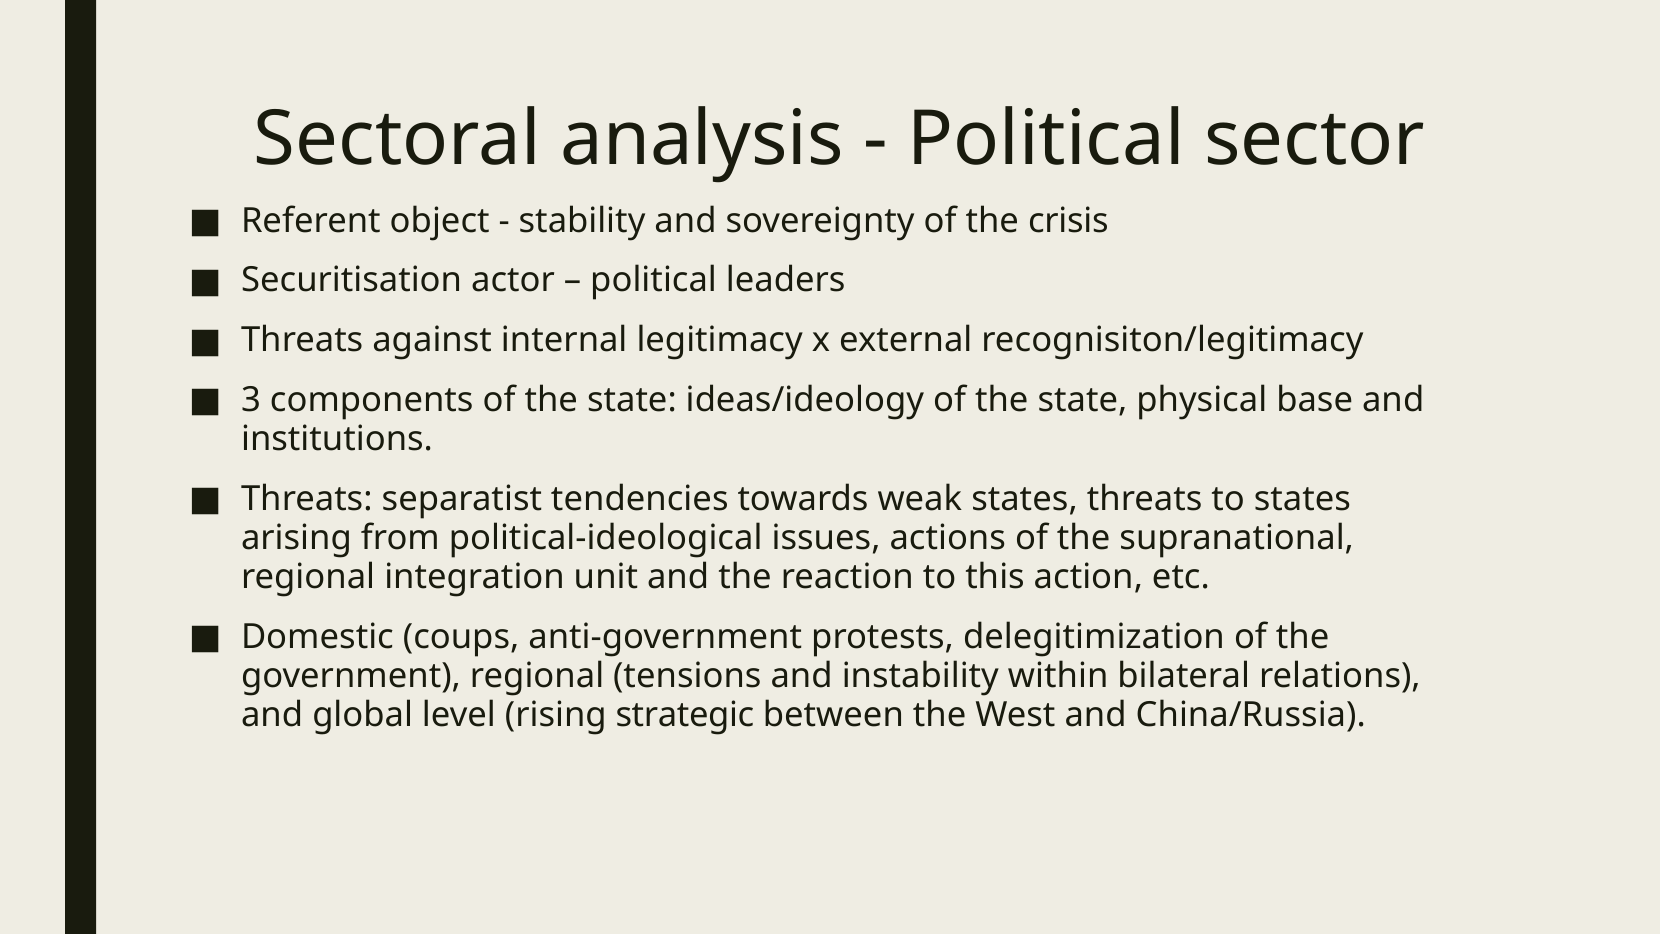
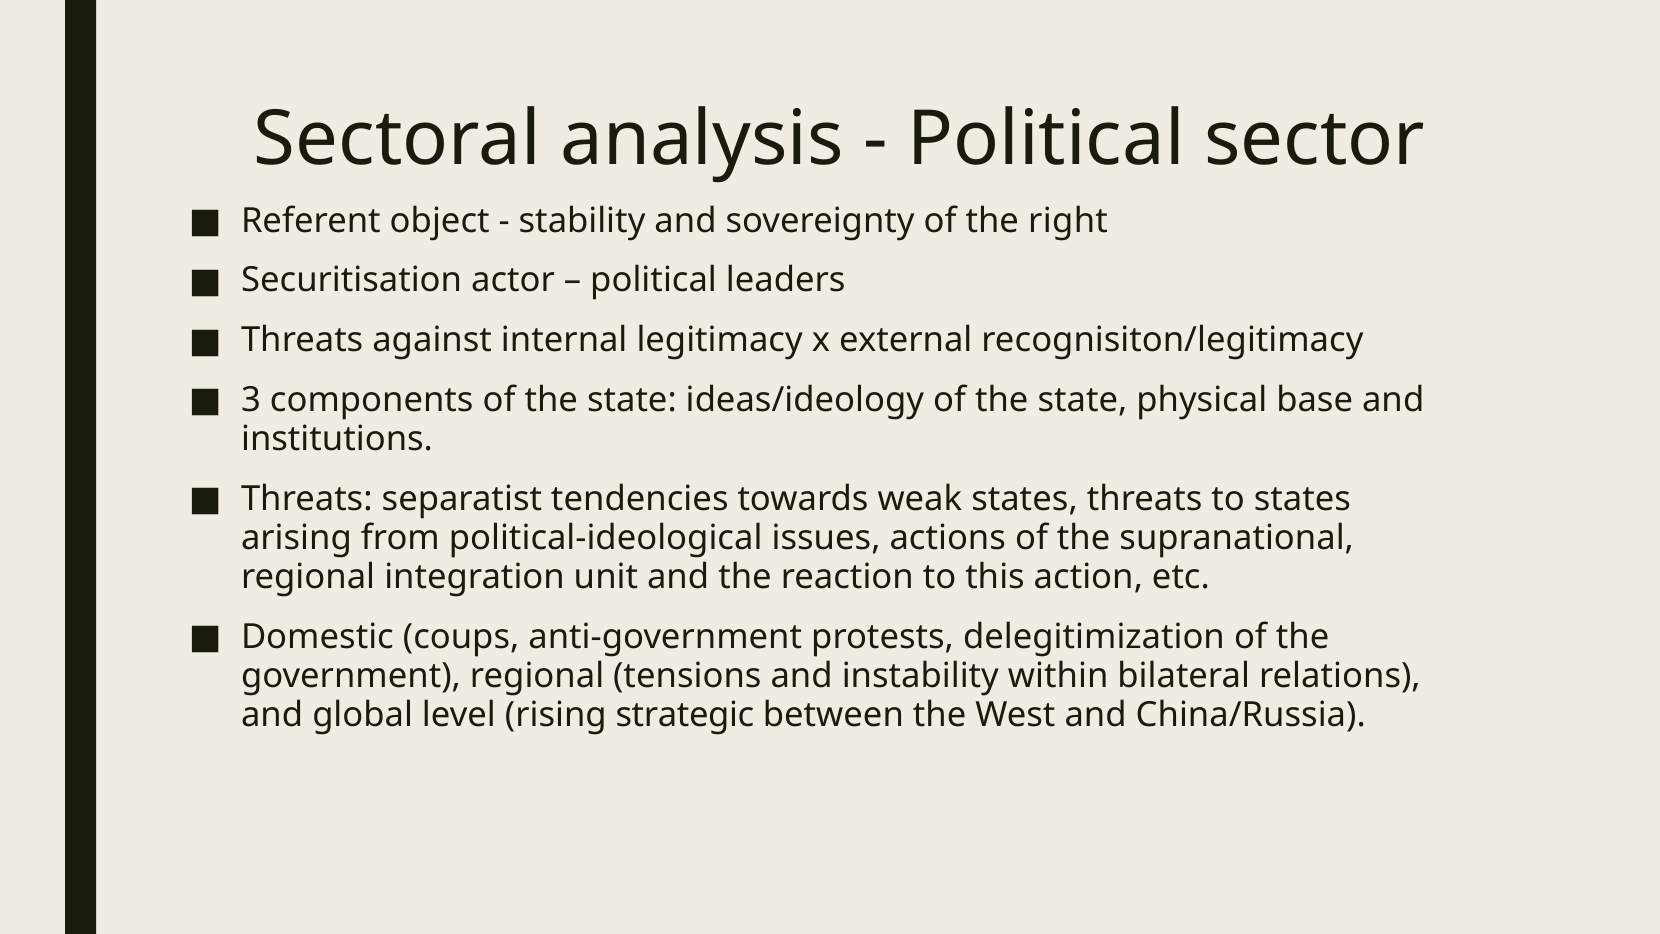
crisis: crisis -> right (1068, 221)
